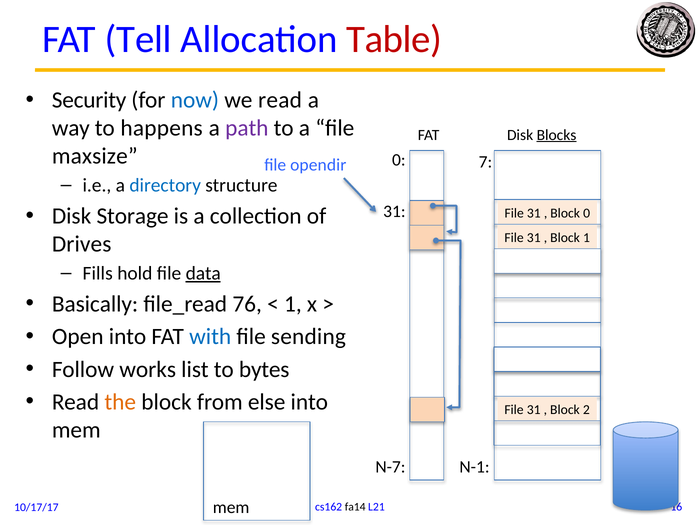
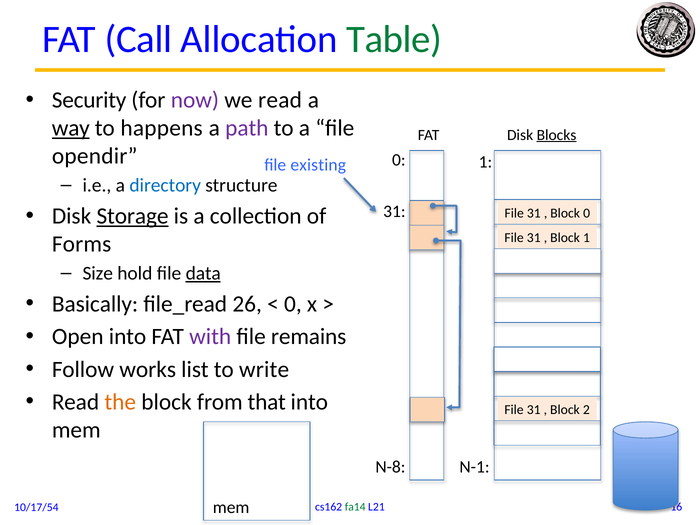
Tell: Tell -> Call (138, 39)
Table colour: red -> green (394, 39)
now colour: blue -> purple (195, 100)
way underline: none -> present (71, 128)
maxsize: maxsize -> opendir (95, 156)
7: 7 -> 1 (485, 162)
opendir: opendir -> existing (318, 165)
Storage underline: none -> present (133, 216)
Drives: Drives -> Forms (82, 244)
Fills: Fills -> Size (98, 273)
76: 76 -> 26 (247, 304)
1: 1 -> 0 (293, 304)
with colour: blue -> purple (210, 337)
sending: sending -> remains (309, 337)
bytes: bytes -> write (264, 369)
else: else -> that (267, 402)
N-7: N-7 -> N-8 (390, 467)
fa14 colour: black -> green (355, 507)
10/17/17: 10/17/17 -> 10/17/54 (36, 507)
